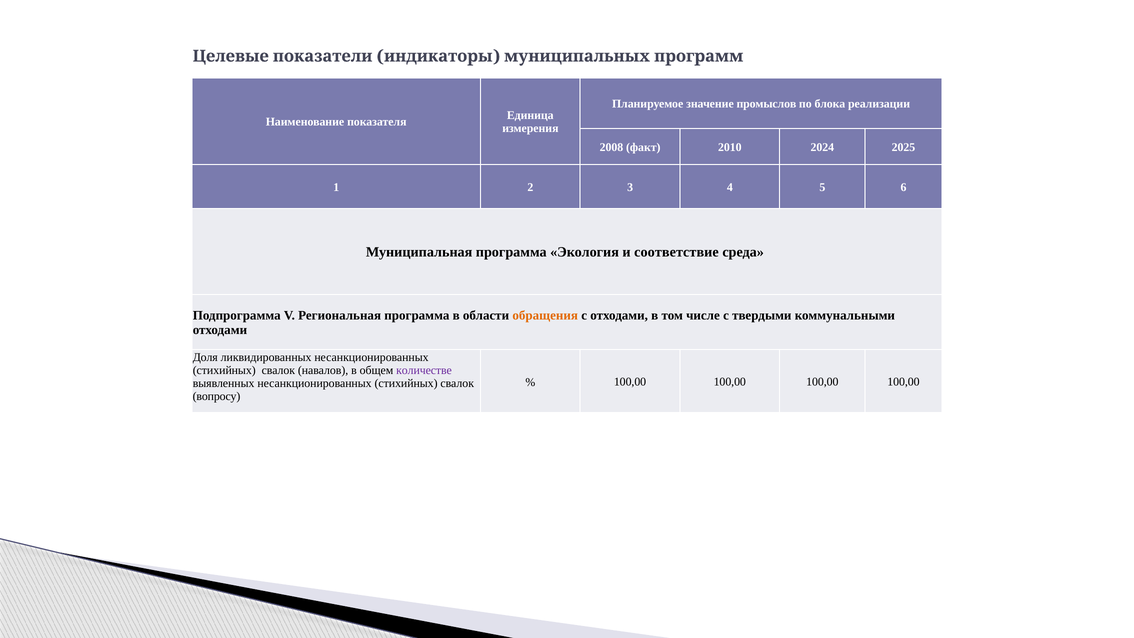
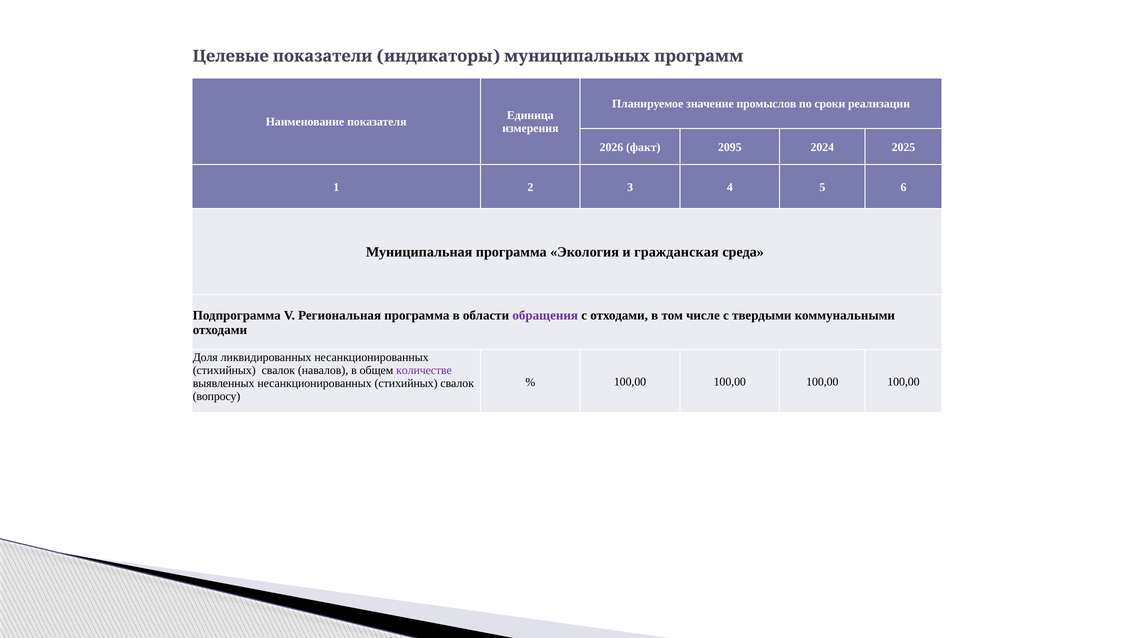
блока: блока -> сроки (830, 104)
2008: 2008 -> 2026 (611, 147)
2010: 2010 -> 2095 (730, 147)
соответствие: соответствие -> гражданская (676, 252)
обращения colour: orange -> purple (545, 315)
